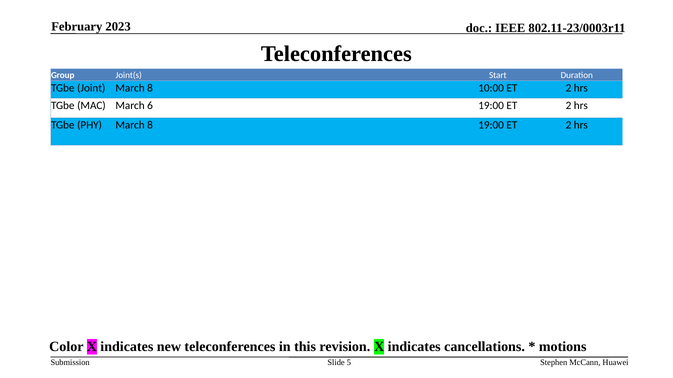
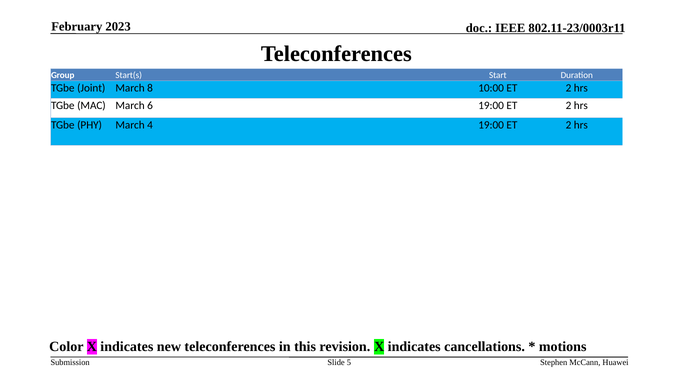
Joint(s: Joint(s -> Start(s (129, 75)
PHY March 8: 8 -> 4 (150, 125)
